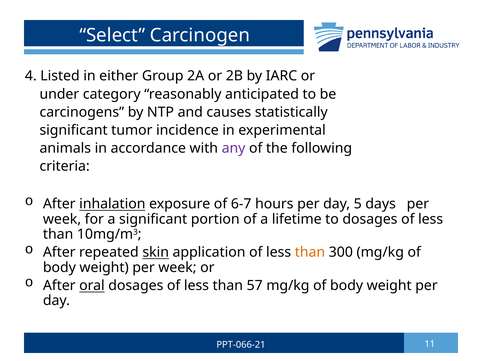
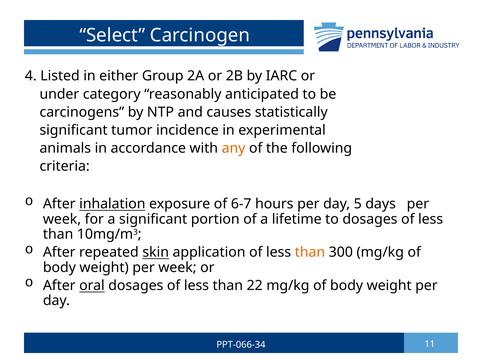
any colour: purple -> orange (234, 148)
57: 57 -> 22 (255, 286)
PPT-066-21: PPT-066-21 -> PPT-066-34 (241, 345)
